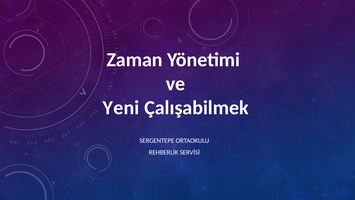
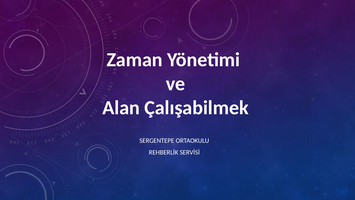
Yeni: Yeni -> Alan (121, 108)
